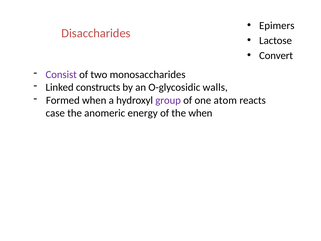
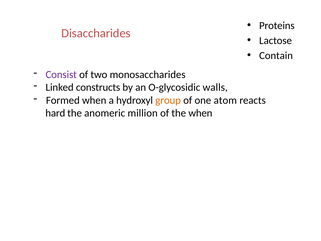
Epimers: Epimers -> Proteins (277, 26)
Convert: Convert -> Contain (276, 55)
group colour: purple -> orange (168, 100)
case: case -> hard (55, 113)
energy: energy -> million (143, 113)
